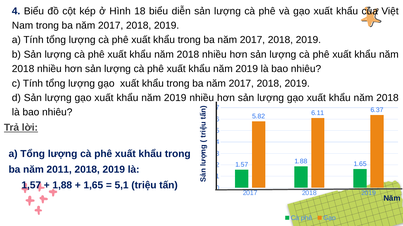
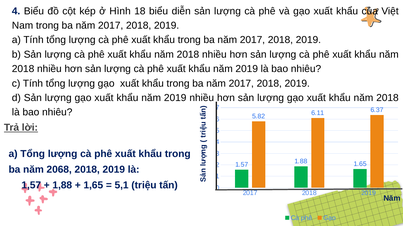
2011: 2011 -> 2068 (59, 170)
